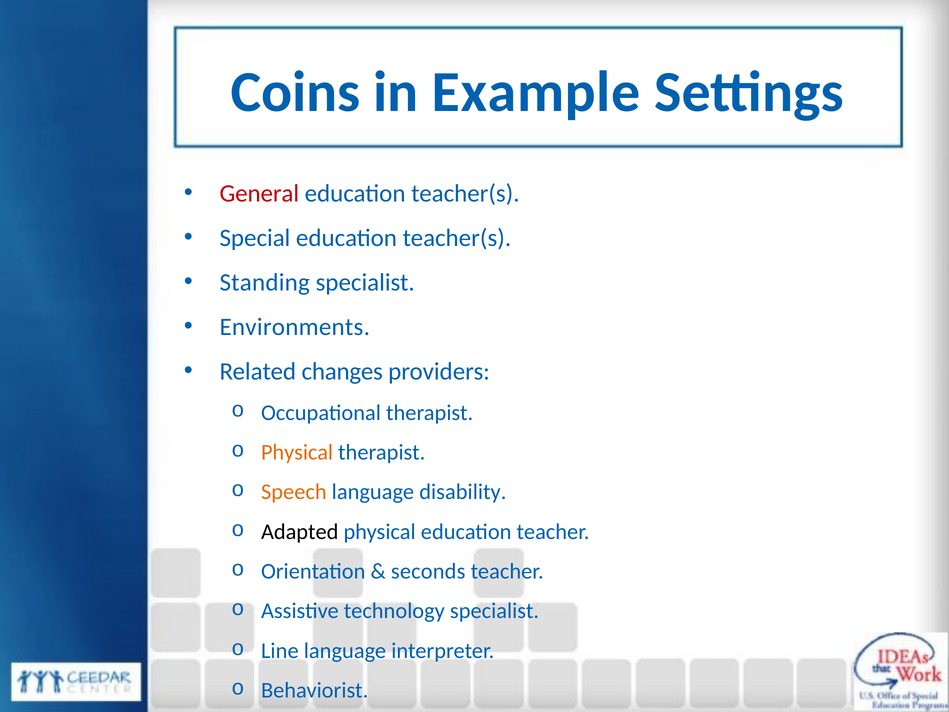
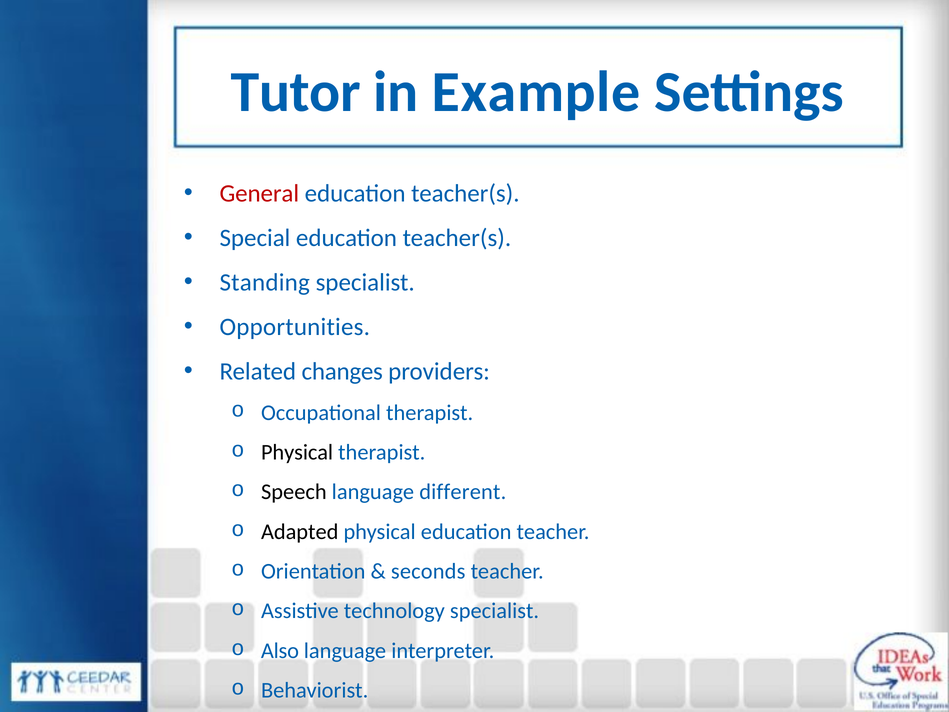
Coins: Coins -> Tutor (296, 92)
Environments: Environments -> Opportunities (295, 327)
Physical colour: orange -> black (297, 452)
Speech colour: orange -> black (294, 492)
disability: disability -> different (463, 492)
Line: Line -> Also (280, 651)
